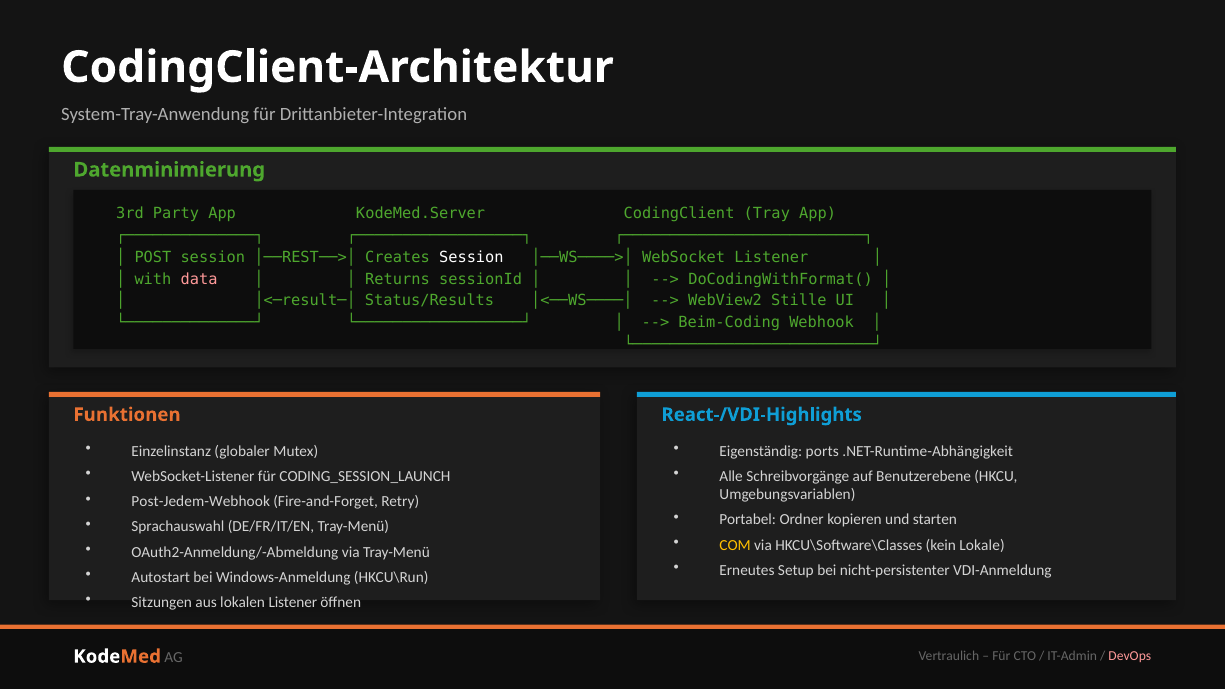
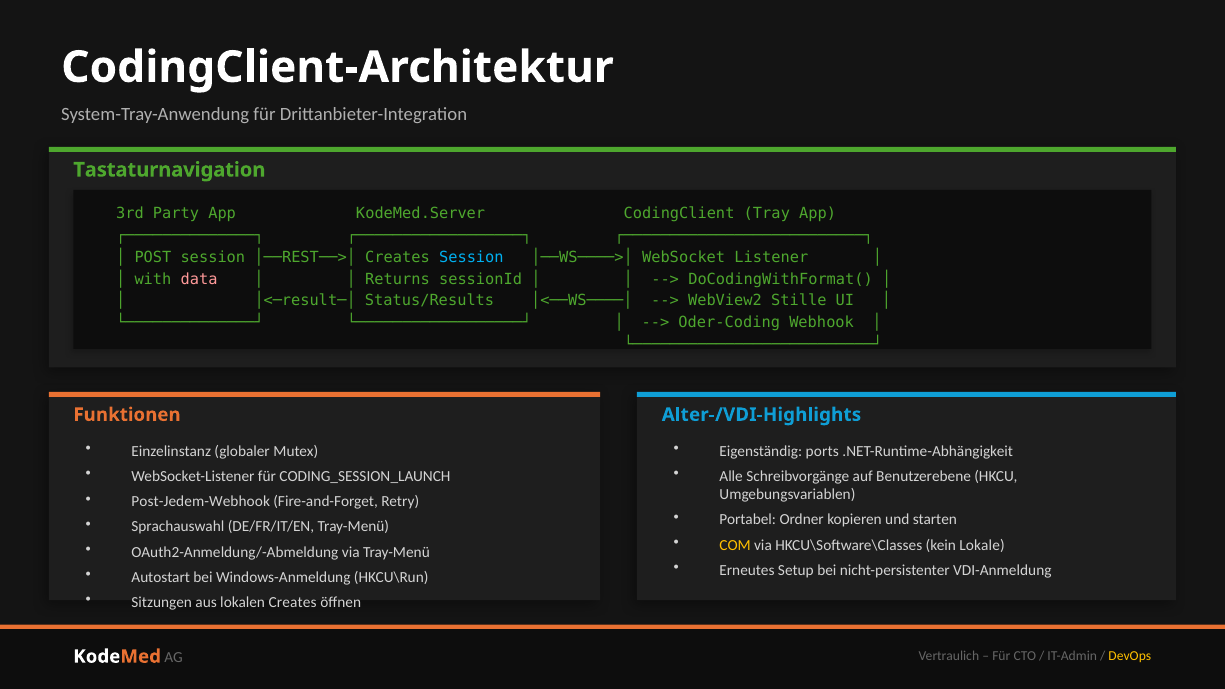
Datenminimierung: Datenminimierung -> Tastaturnavigation (169, 170)
Session colour: white -> light blue (471, 257)
Beim-Coding: Beim-Coding -> Oder-Coding (729, 323)
React-/VDI-Highlights: React-/VDI-Highlights -> Alter-/VDI-Highlights (761, 415)
lokalen Listener: Listener -> Creates (293, 602)
DevOps colour: pink -> yellow (1130, 656)
